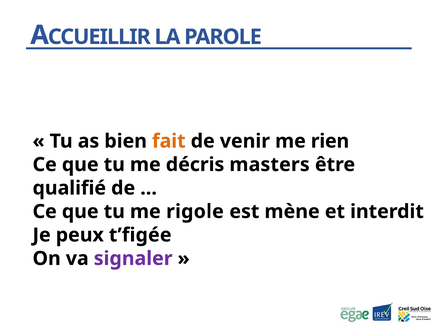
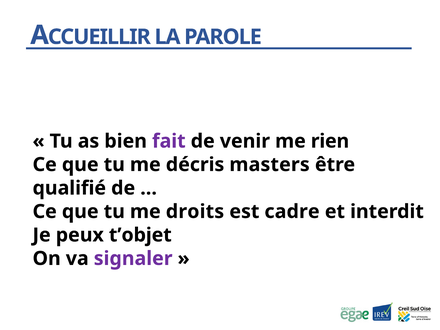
fait colour: orange -> purple (169, 141)
rigole: rigole -> droits (195, 212)
mène: mène -> cadre (292, 212)
t’figée: t’figée -> t’objet (140, 235)
